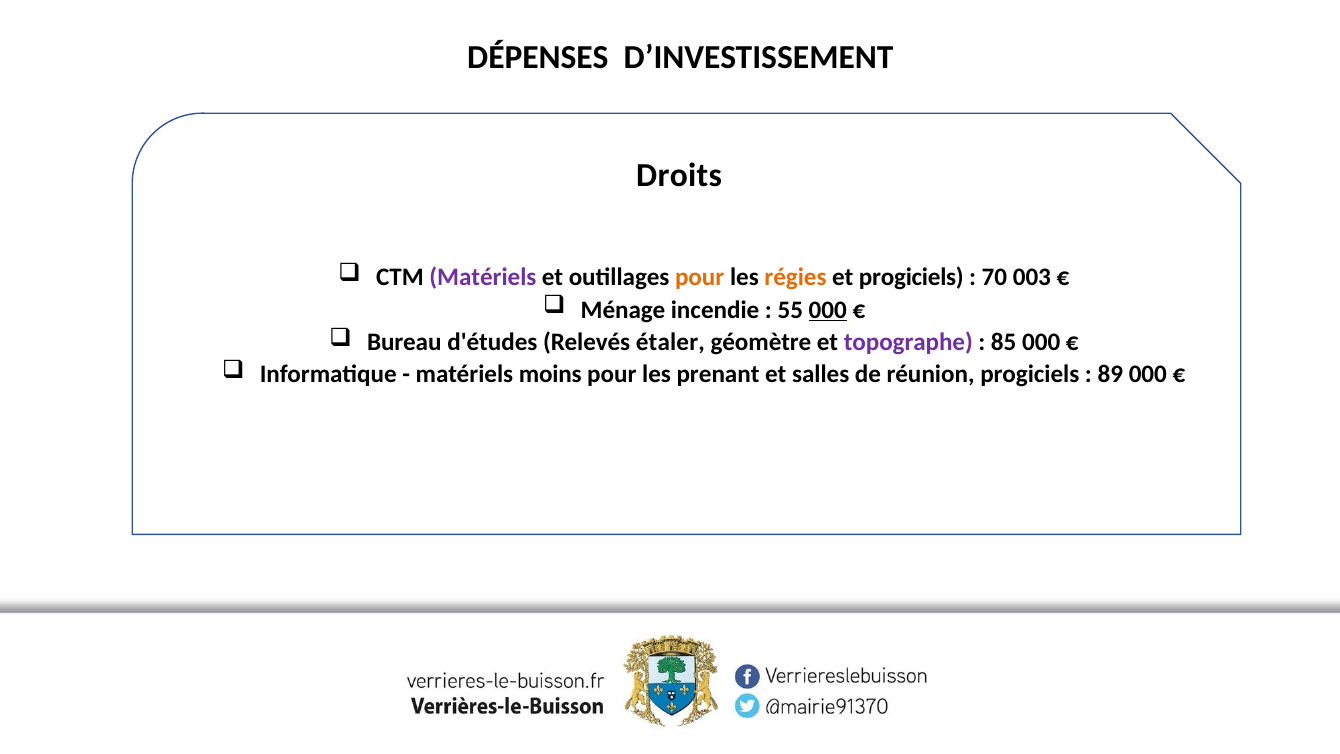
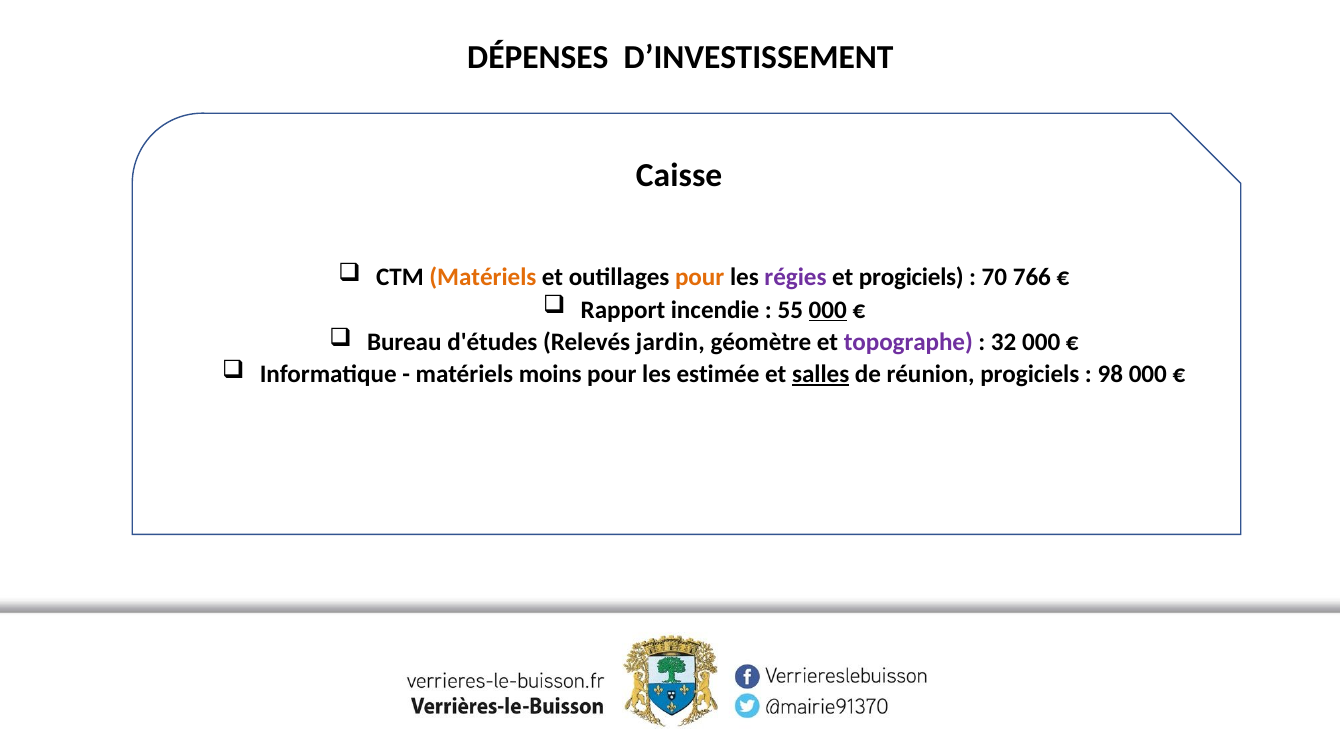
Droits: Droits -> Caisse (679, 175)
Matériels colour: purple -> orange (483, 277)
régies colour: orange -> purple (796, 277)
003: 003 -> 766 (1032, 277)
Ménage: Ménage -> Rapport (623, 310)
étaler: étaler -> jardin (670, 342)
85: 85 -> 32 (1004, 342)
prenant: prenant -> estimée (718, 374)
salles underline: none -> present (821, 374)
89: 89 -> 98 (1110, 374)
